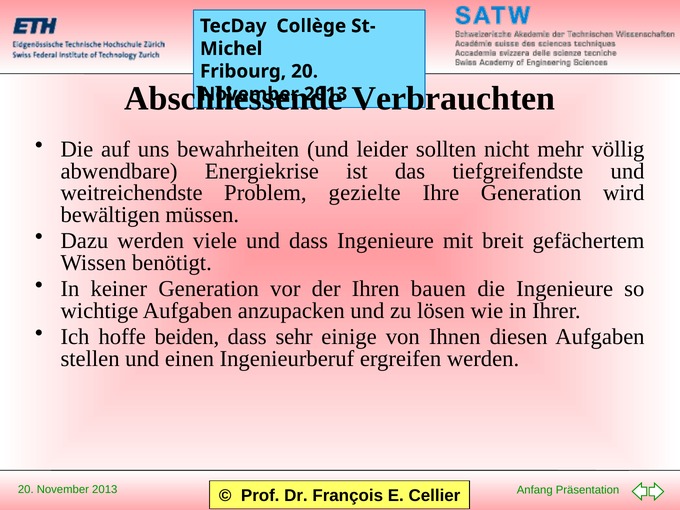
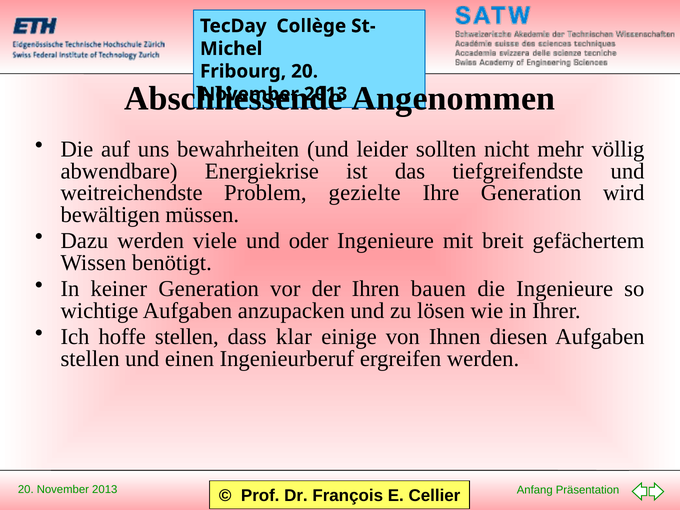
Verbrauchten: Verbrauchten -> Angenommen (453, 99)
und dass: dass -> oder (309, 241)
hoffe beiden: beiden -> stellen (187, 337)
sehr: sehr -> klar (294, 337)
